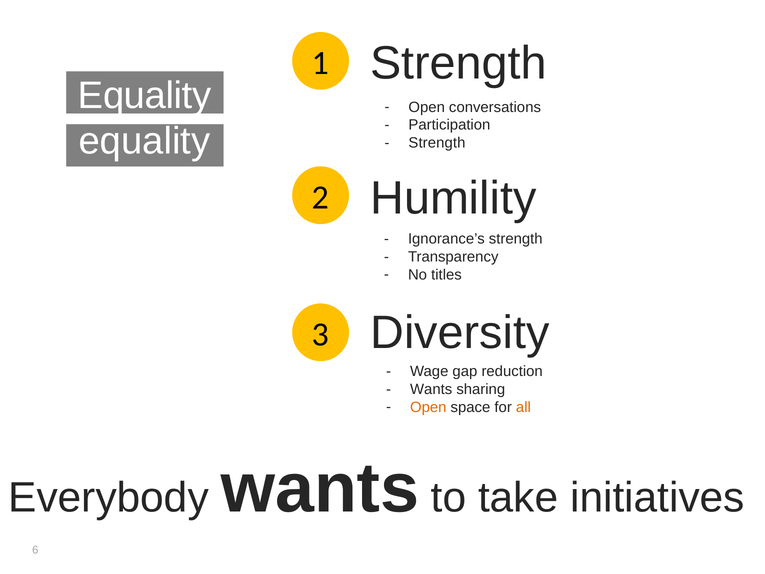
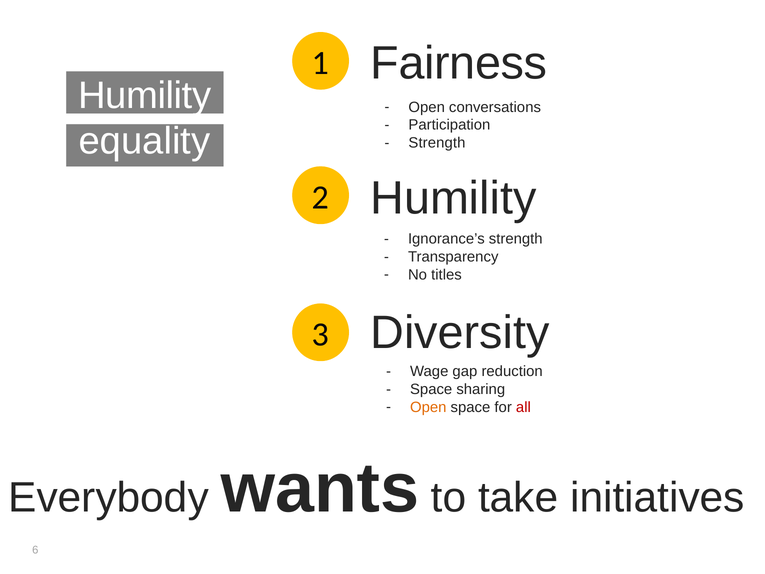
Strength: Strength -> Fairness (459, 63)
Equality: Equality -> Humility (145, 95)
Wants: Wants -> Space (431, 389)
all colour: orange -> red (523, 407)
